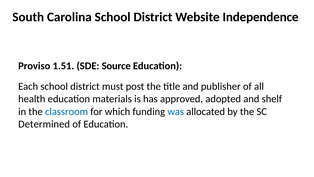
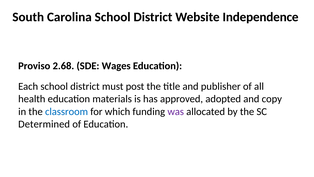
1.51: 1.51 -> 2.68 (63, 66)
Source: Source -> Wages (116, 66)
shelf: shelf -> copy (272, 99)
was colour: blue -> purple (176, 111)
